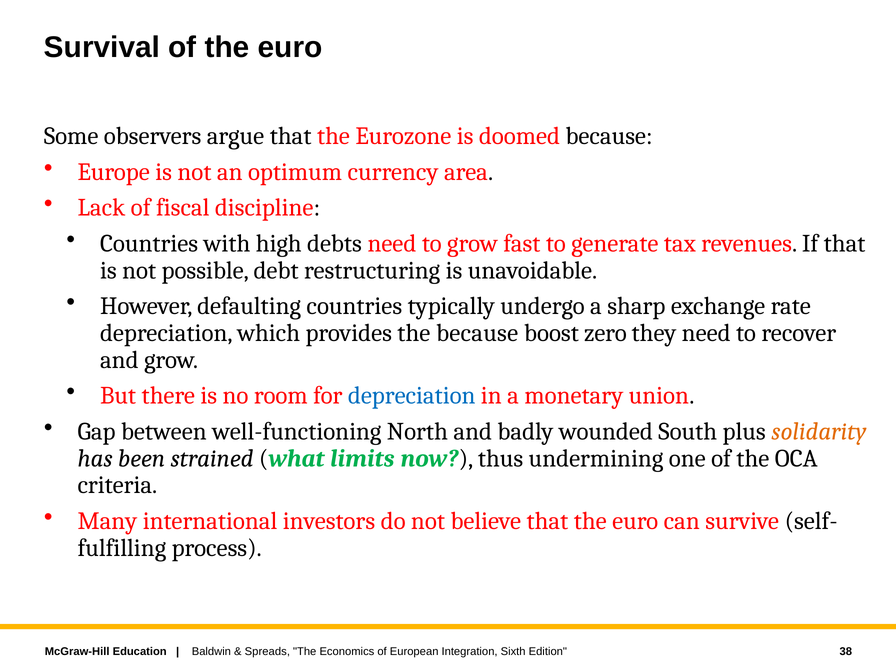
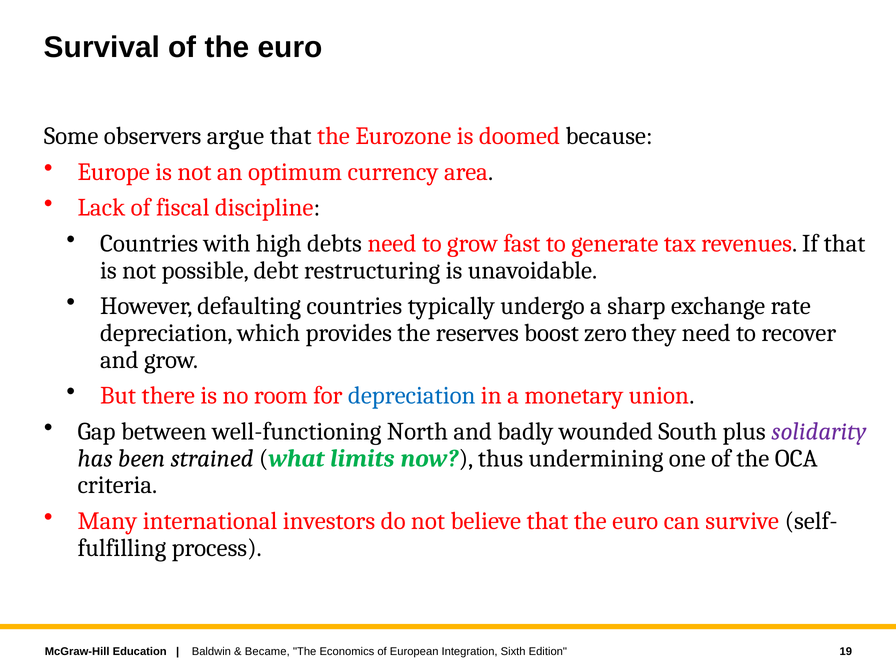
the because: because -> reserves (477, 333)
solidarity colour: orange -> purple (819, 431)
Spreads: Spreads -> Became (267, 652)
38: 38 -> 19 (846, 652)
